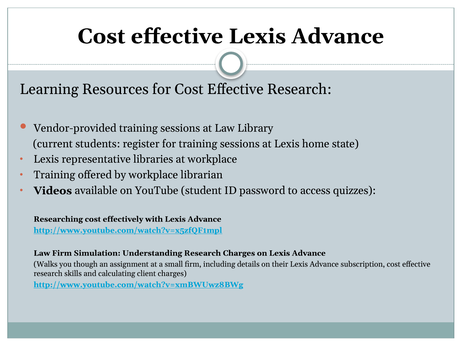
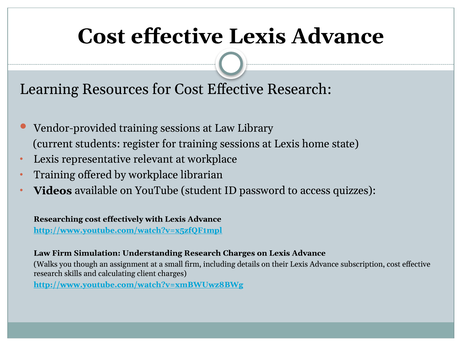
libraries: libraries -> relevant (153, 160)
